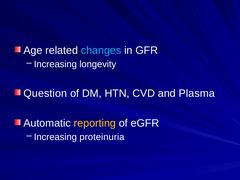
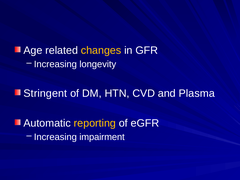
changes colour: light blue -> yellow (101, 50)
Question: Question -> Stringent (45, 93)
proteinuria: proteinuria -> impairment (102, 137)
